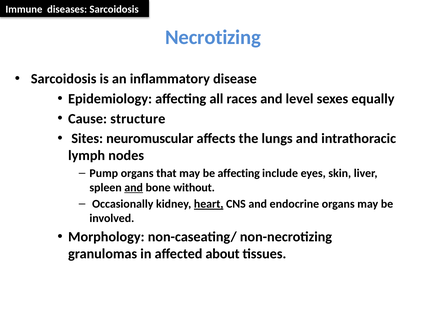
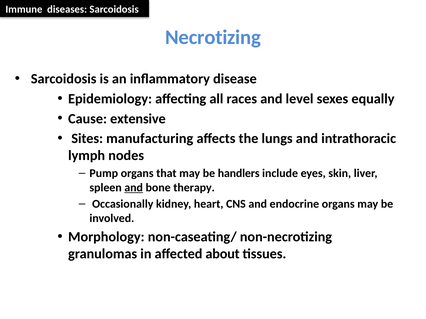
structure: structure -> extensive (138, 119)
neuromuscular: neuromuscular -> manufacturing (150, 139)
be affecting: affecting -> handlers (239, 174)
without: without -> therapy (194, 188)
heart underline: present -> none (209, 204)
